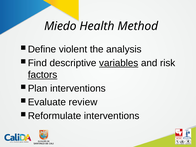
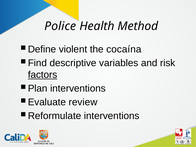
Miedo: Miedo -> Police (60, 26)
analysis: analysis -> cocaína (124, 49)
variables underline: present -> none (119, 63)
